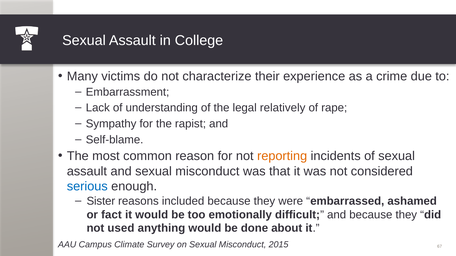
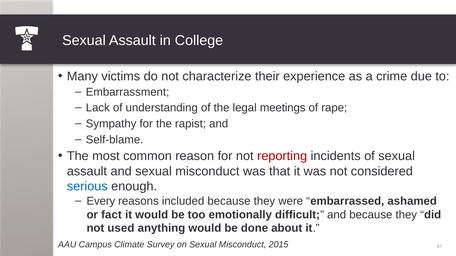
relatively: relatively -> meetings (283, 108)
reporting colour: orange -> red (282, 156)
Sister: Sister -> Every (101, 201)
